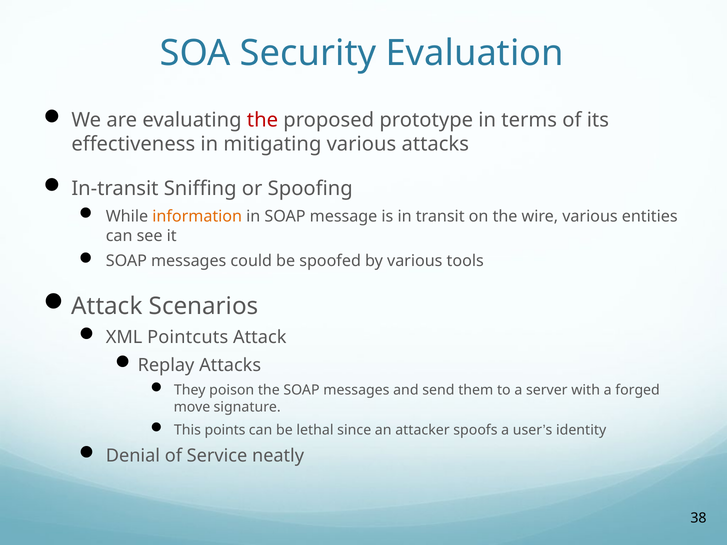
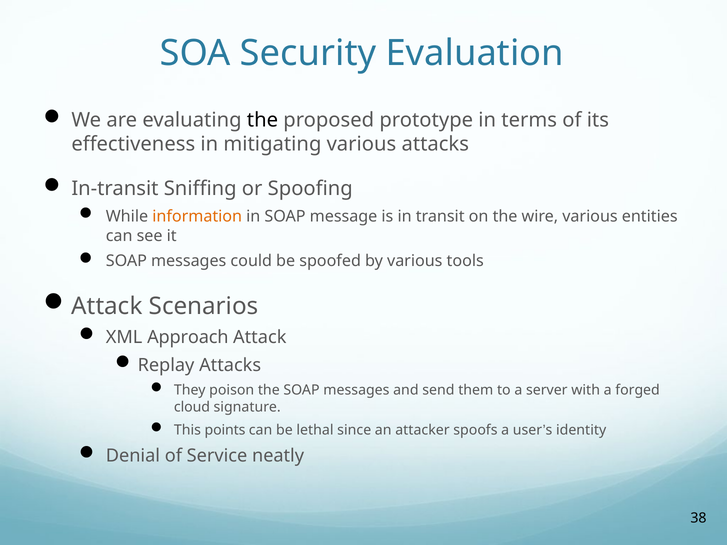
the colour: red -> black (262, 120)
Pointcuts: Pointcuts -> Approach (188, 337)
move: move -> cloud (192, 407)
